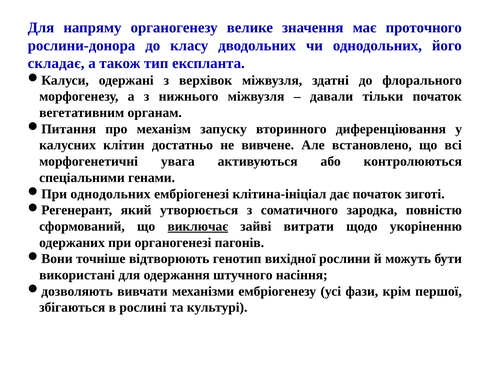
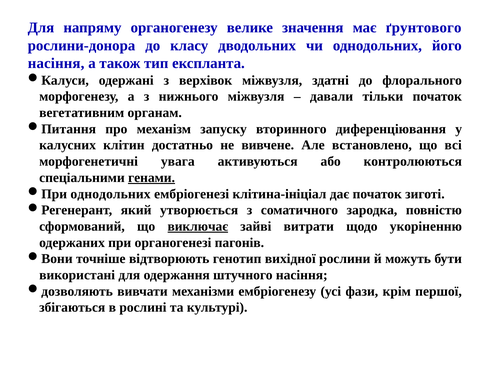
проточного: проточного -> ґрунтового (424, 28)
складає: складає -> насіння (56, 63)
генами underline: none -> present (152, 177)
